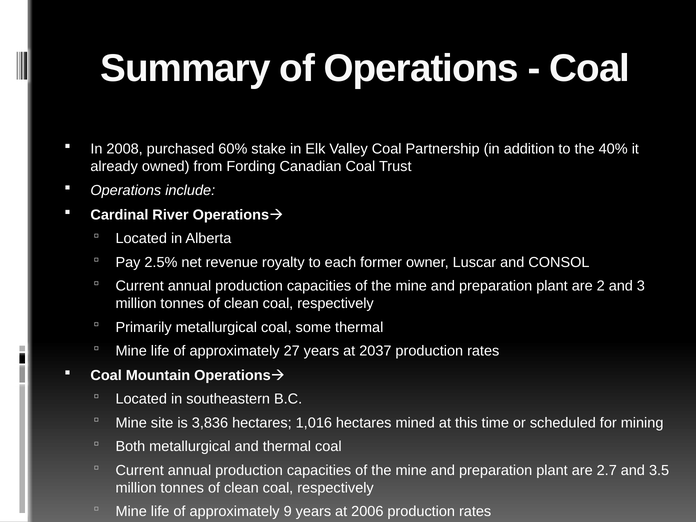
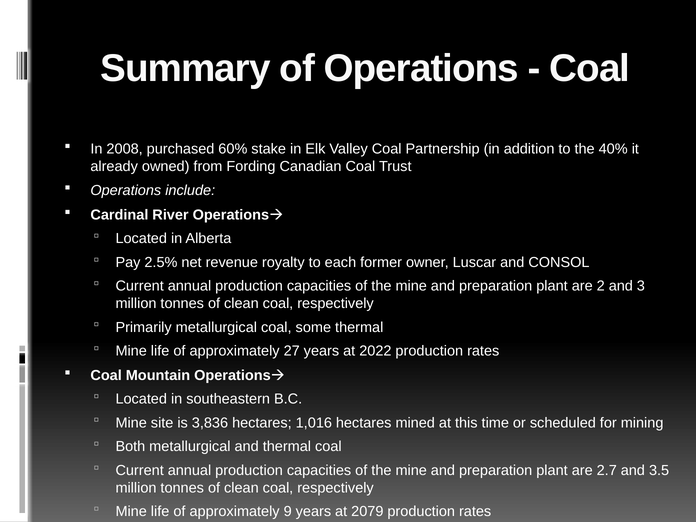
2037: 2037 -> 2022 (375, 351)
2006: 2006 -> 2079 (367, 512)
